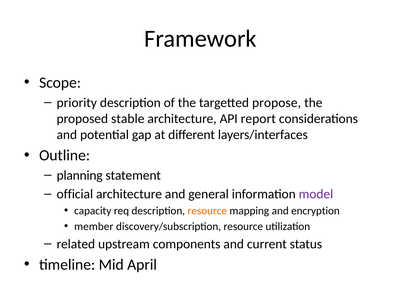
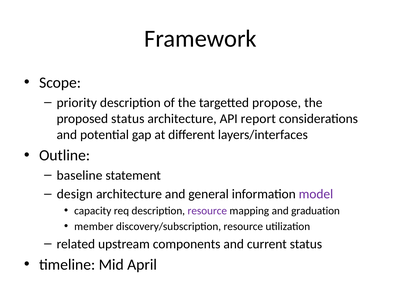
proposed stable: stable -> status (128, 119)
planning: planning -> baseline (80, 175)
official: official -> design (75, 194)
resource colour: orange -> purple (207, 211)
encryption: encryption -> graduation (316, 211)
